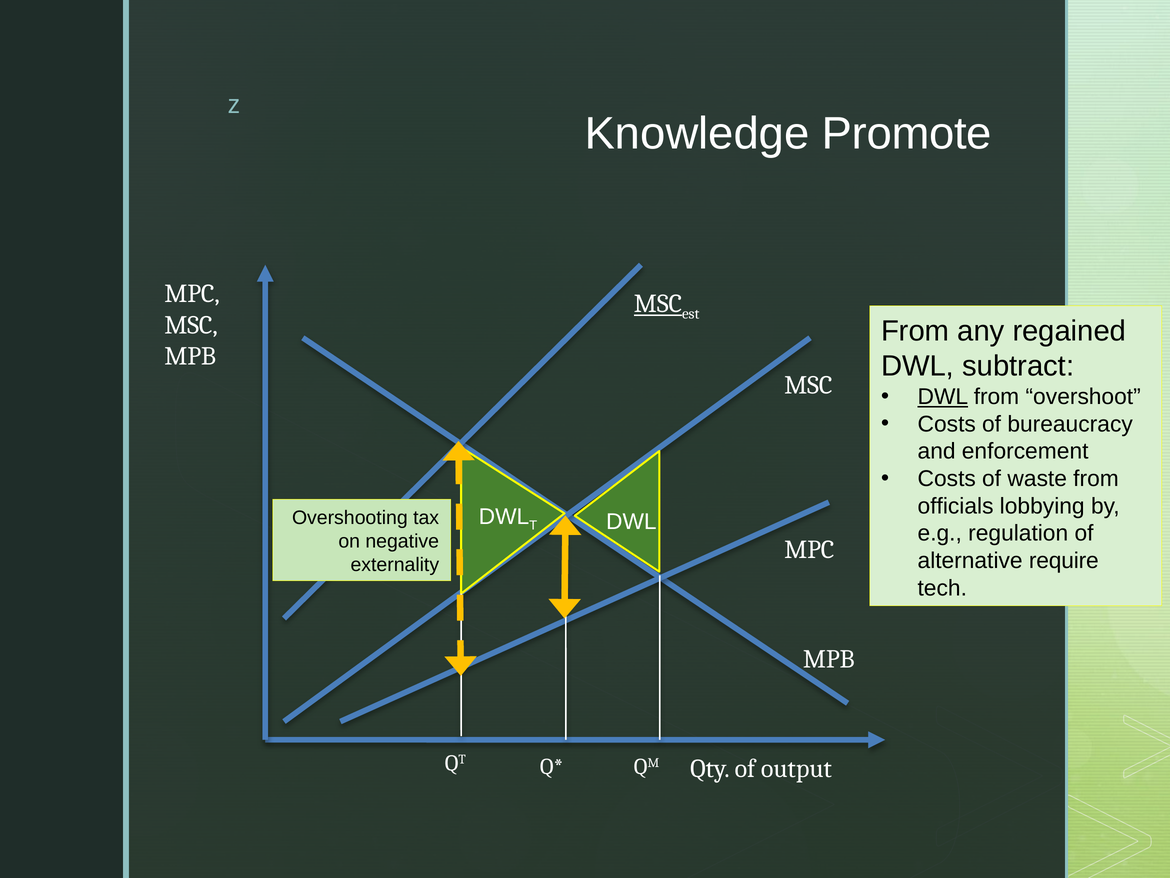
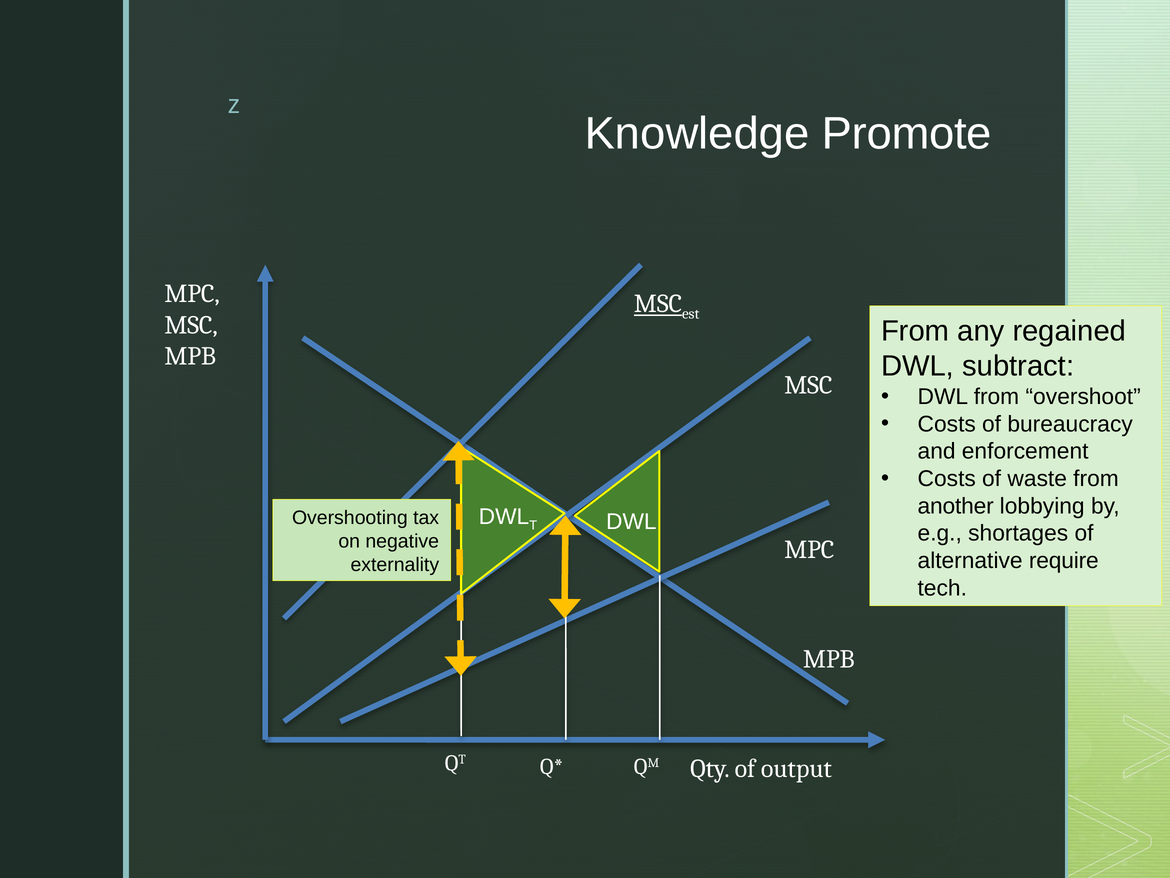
DWL underline: present -> none (943, 397)
officials: officials -> another (956, 506)
regulation: regulation -> shortages (1018, 533)
